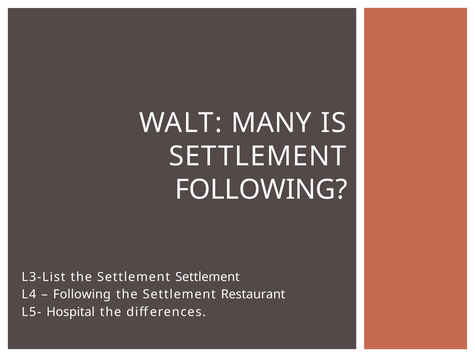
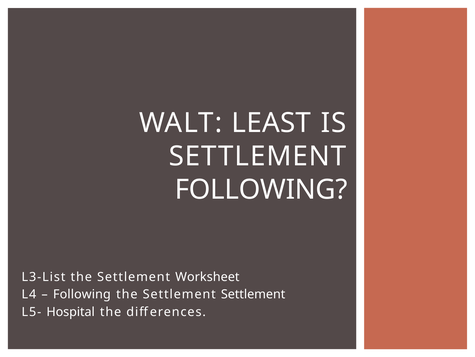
MANY: MANY -> LEAST (271, 123)
Settlement Settlement: Settlement -> Worksheet (207, 276)
Settlement Restaurant: Restaurant -> Settlement (253, 294)
